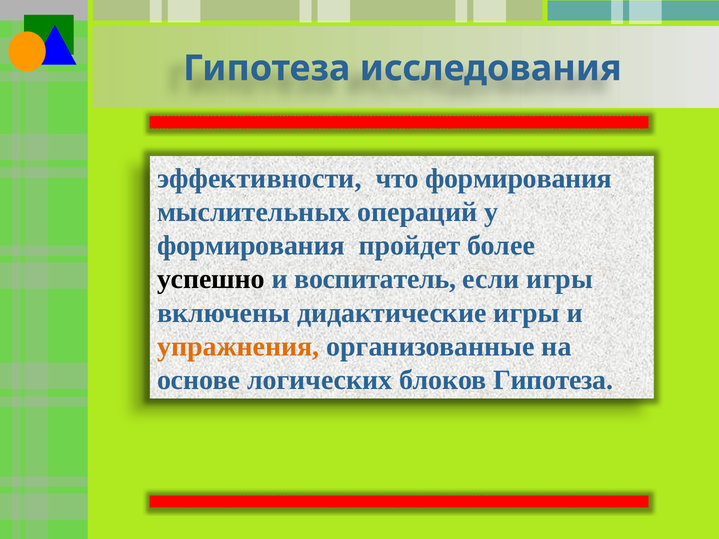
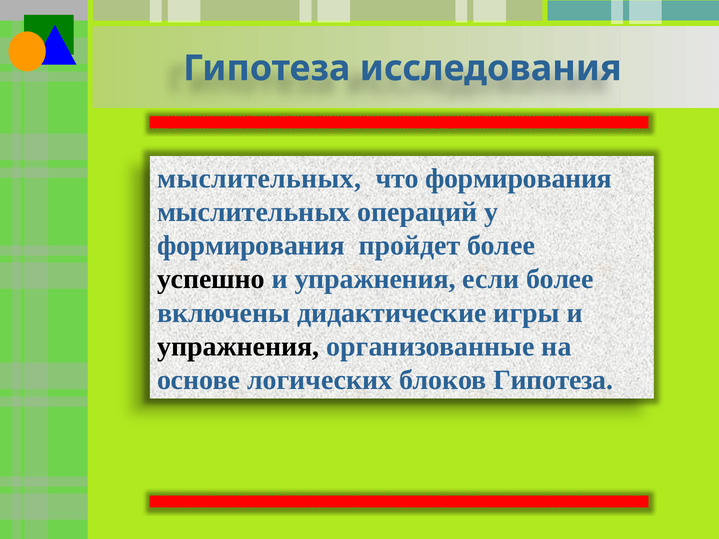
эффективности: эффективности -> мыслительных (259, 179)
воспитатель: воспитатель -> упражнения (375, 279)
если игры: игры -> более (560, 279)
упражнения colour: orange -> black (238, 347)
